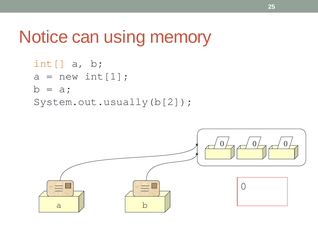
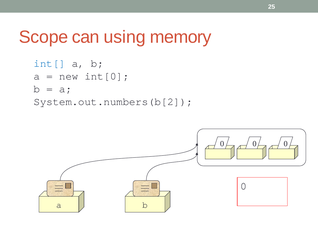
Notice: Notice -> Scope (44, 37)
int[ colour: orange -> blue (50, 64)
int[1: int[1 -> int[0 (107, 76)
System.out.usually(b[2: System.out.usually(b[2 -> System.out.numbers(b[2 (113, 102)
